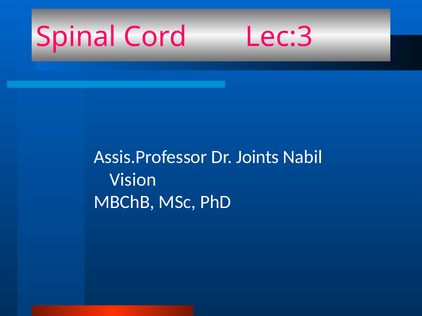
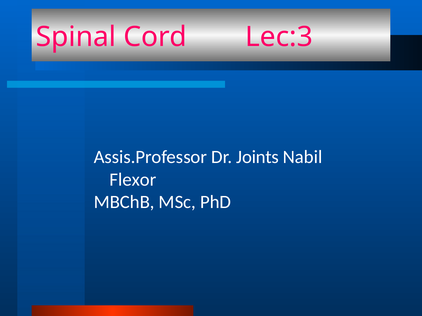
Vision: Vision -> Flexor (133, 180)
